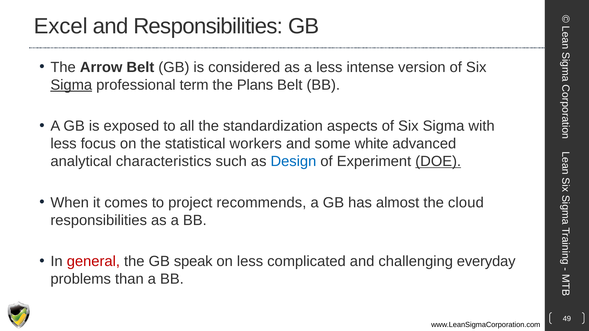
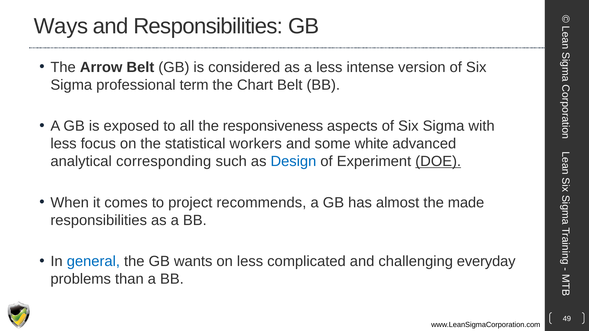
Excel: Excel -> Ways (61, 26)
Sigma underline: present -> none (71, 85)
Plans: Plans -> Chart (255, 85)
standardization: standardization -> responsiveness (273, 126)
characteristics: characteristics -> corresponding (164, 162)
cloud: cloud -> made (466, 203)
general colour: red -> blue (93, 262)
speak: speak -> wants (193, 262)
